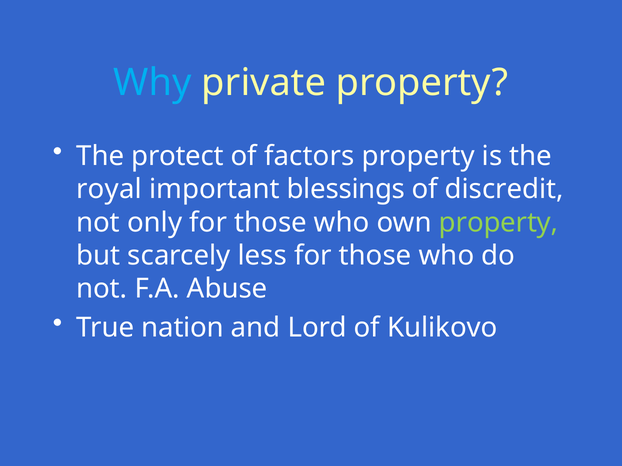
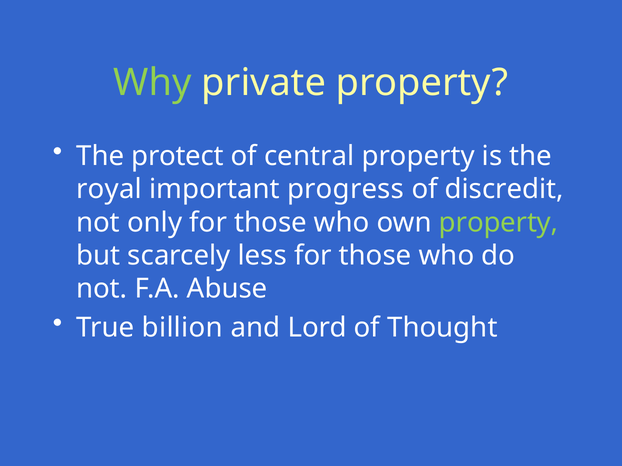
Why colour: light blue -> light green (153, 83)
factors: factors -> central (309, 156)
blessings: blessings -> progress (346, 190)
nation: nation -> billion (182, 328)
Kulikovo: Kulikovo -> Thought (442, 328)
